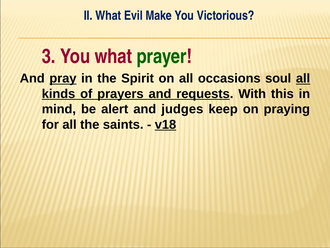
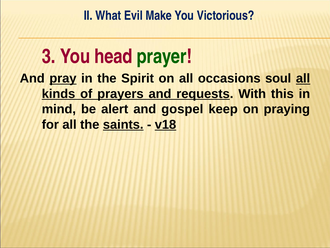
You what: what -> head (113, 56)
judges: judges -> gospel (182, 109)
saints underline: none -> present (123, 124)
